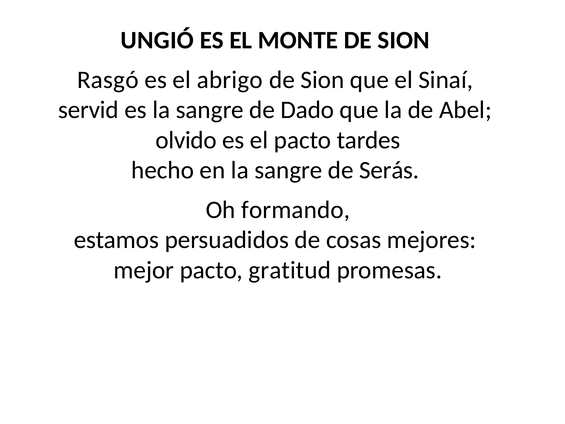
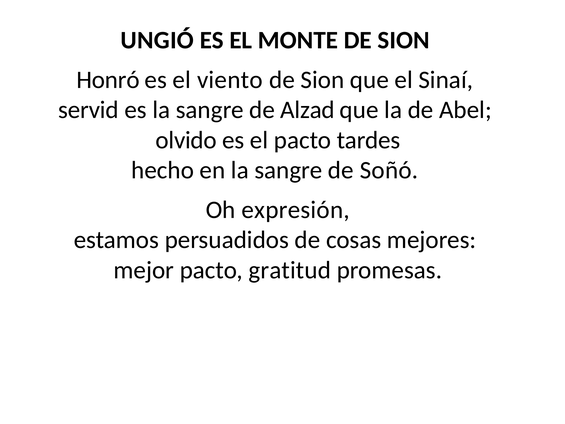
Rasgó: Rasgó -> Honró (108, 80)
abrigo: abrigo -> viento (230, 80)
Dado: Dado -> Alzad (307, 110)
Serás: Serás -> Soñó (389, 170)
formando: formando -> expresión (296, 210)
